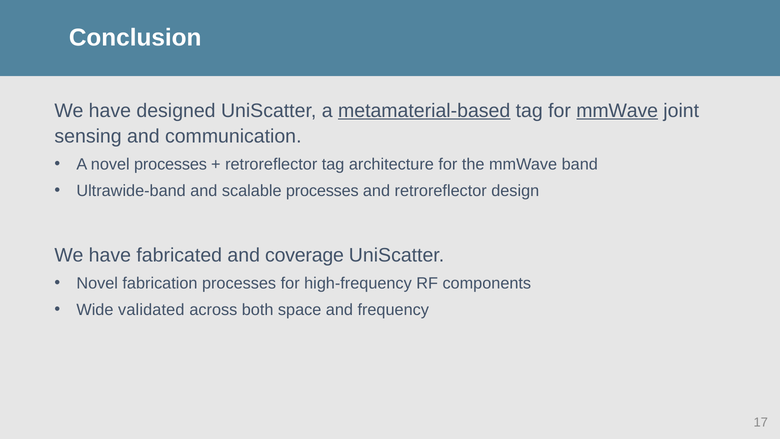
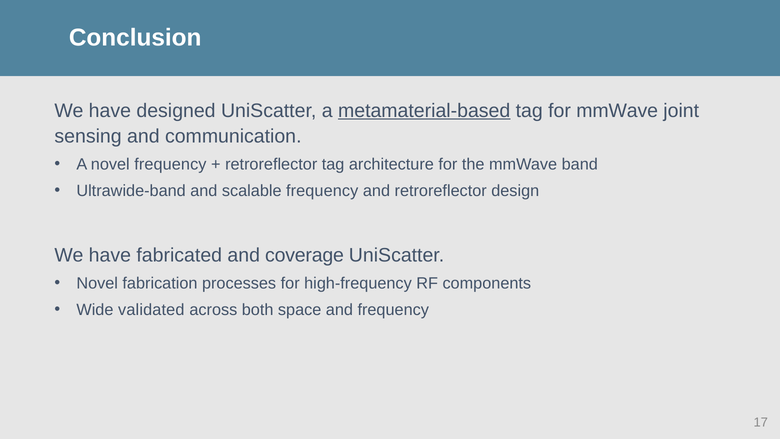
mmWave underline: present -> none (617, 111)
novel processes: processes -> frequency (170, 164)
scalable processes: processes -> frequency (322, 191)
